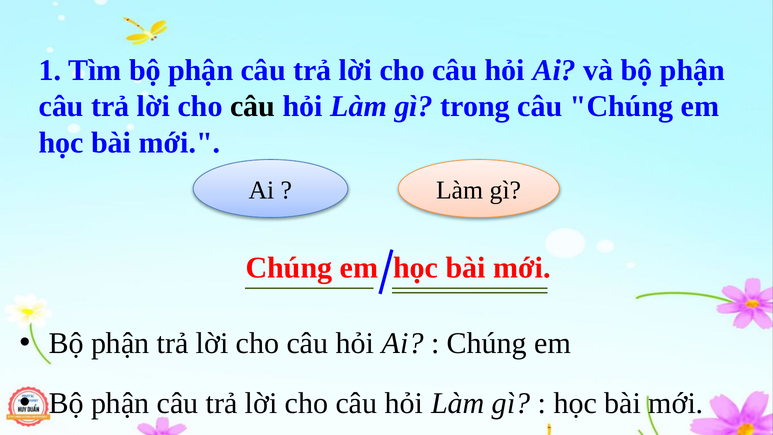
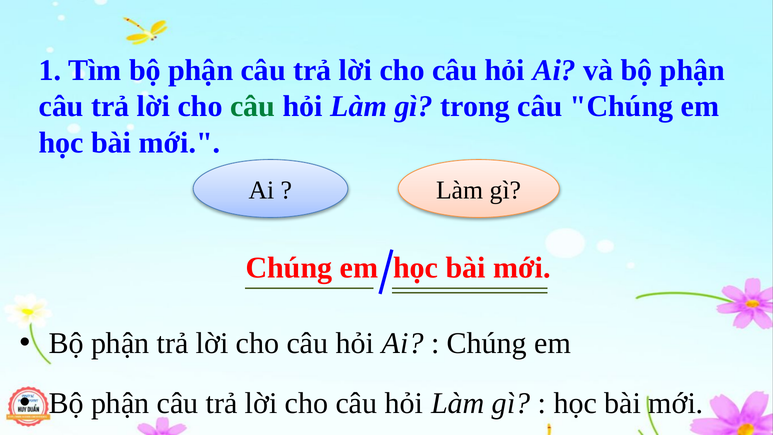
câu colour: black -> green (253, 107)
